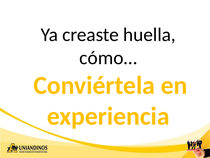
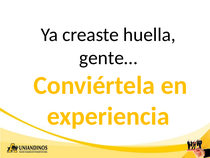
cómo…: cómo… -> gente… (108, 58)
